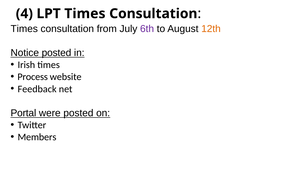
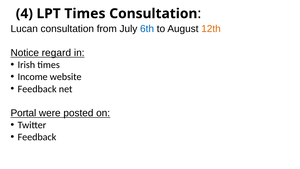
Times: Times -> Lucan (24, 29)
6th colour: purple -> blue (147, 29)
Notice posted: posted -> regard (56, 53)
Process: Process -> Income (33, 77)
Members: Members -> Feedback (37, 137)
